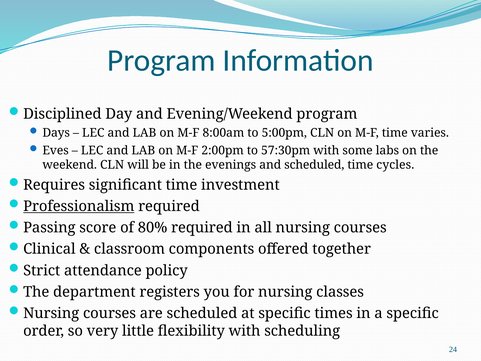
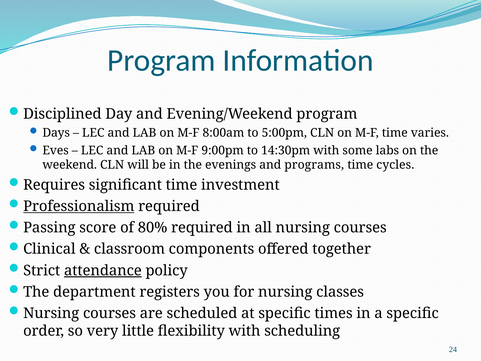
2:00pm: 2:00pm -> 9:00pm (223, 150)
57:30pm: 57:30pm -> 14:30pm (286, 150)
and scheduled: scheduled -> programs (314, 165)
attendance underline: none -> present (103, 270)
